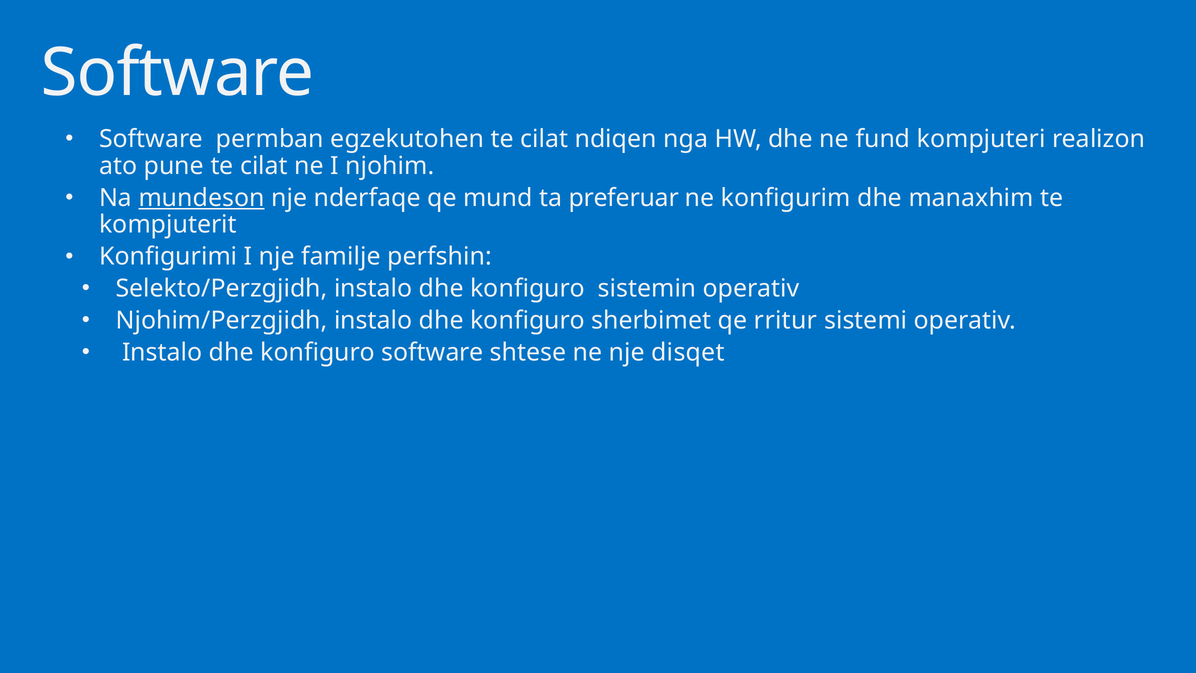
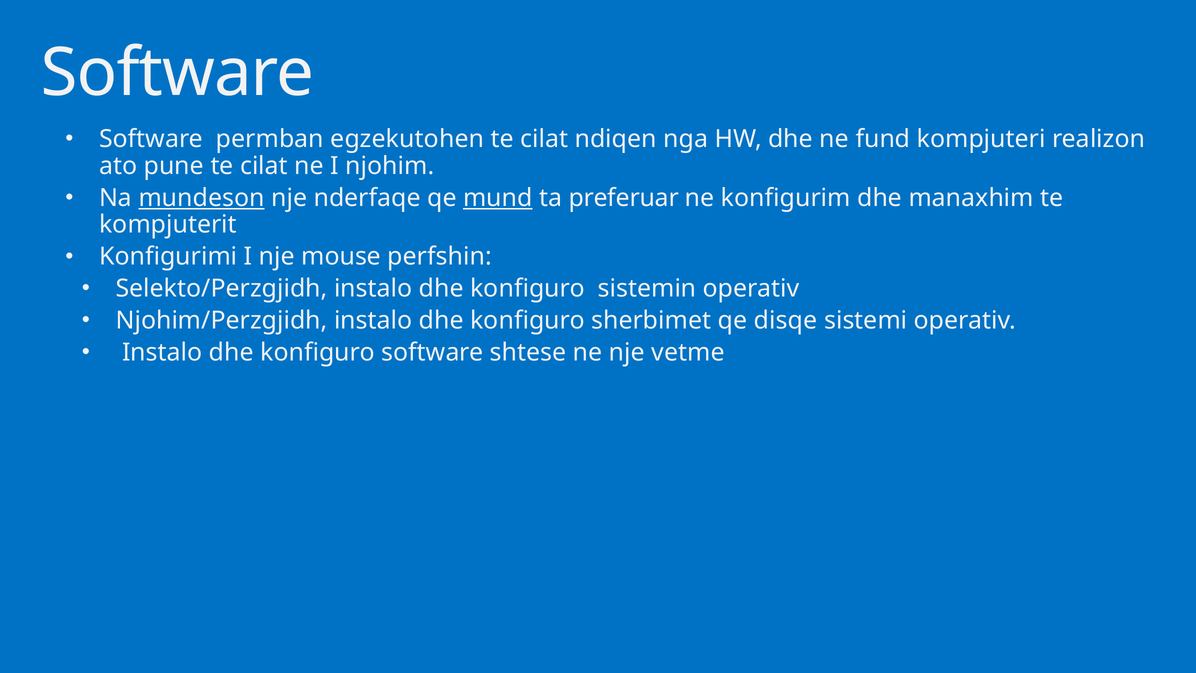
mund underline: none -> present (498, 198)
familje: familje -> mouse (341, 257)
rritur: rritur -> disqe (786, 320)
disqet: disqet -> vetme (688, 352)
